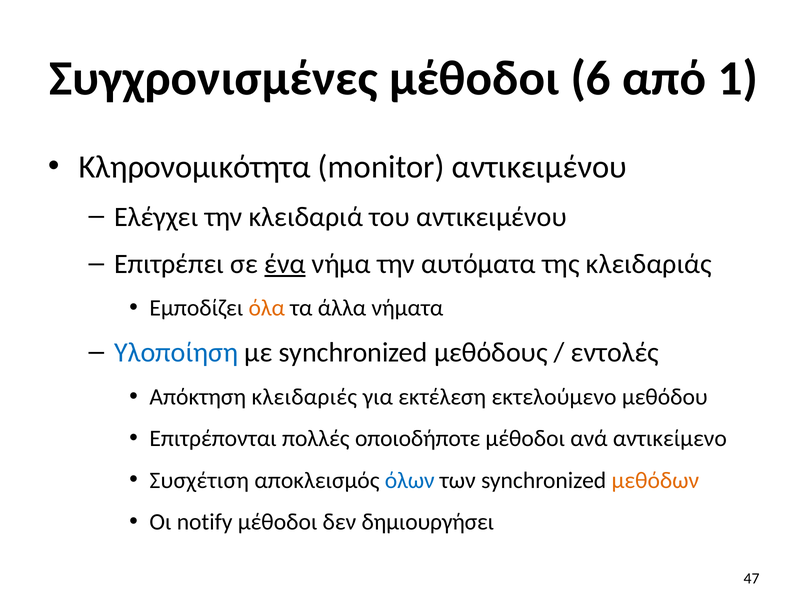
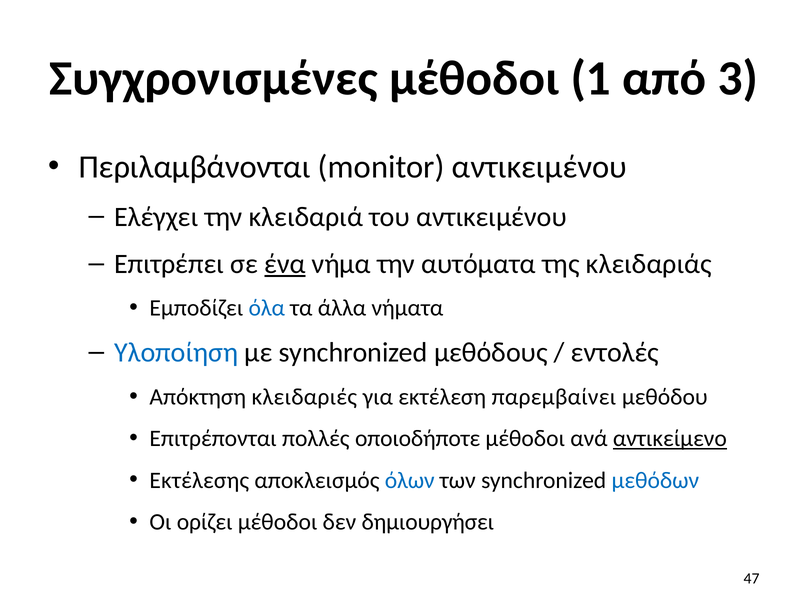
6: 6 -> 1 (591, 78)
1: 1 -> 3 (738, 78)
Κληρονομικότητα: Κληρονομικότητα -> Περιλαμβάνονται (195, 167)
όλα colour: orange -> blue (267, 308)
εκτελούμενο: εκτελούμενο -> παρεμβαίνει (554, 397)
αντικείμενο underline: none -> present (670, 439)
Συσχέτιση: Συσχέτιση -> Εκτέλεσης (199, 480)
μεθόδων colour: orange -> blue (655, 480)
notify: notify -> ορίζει (205, 522)
